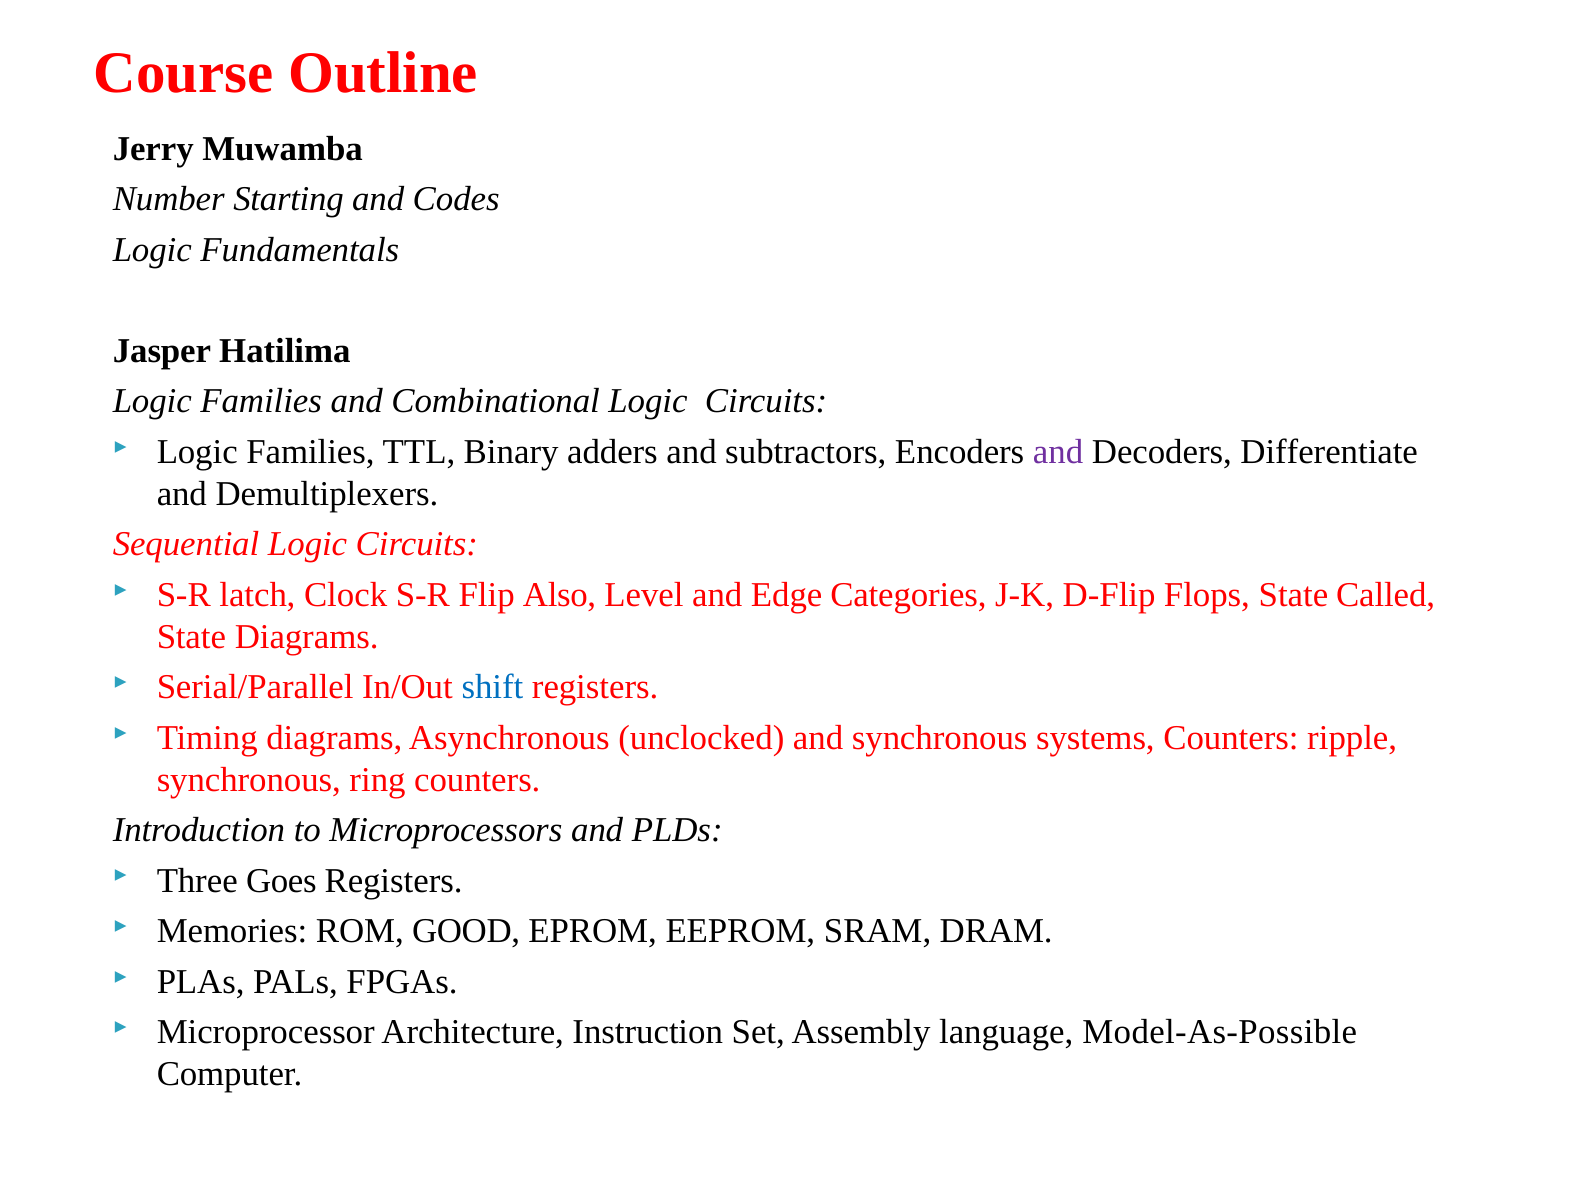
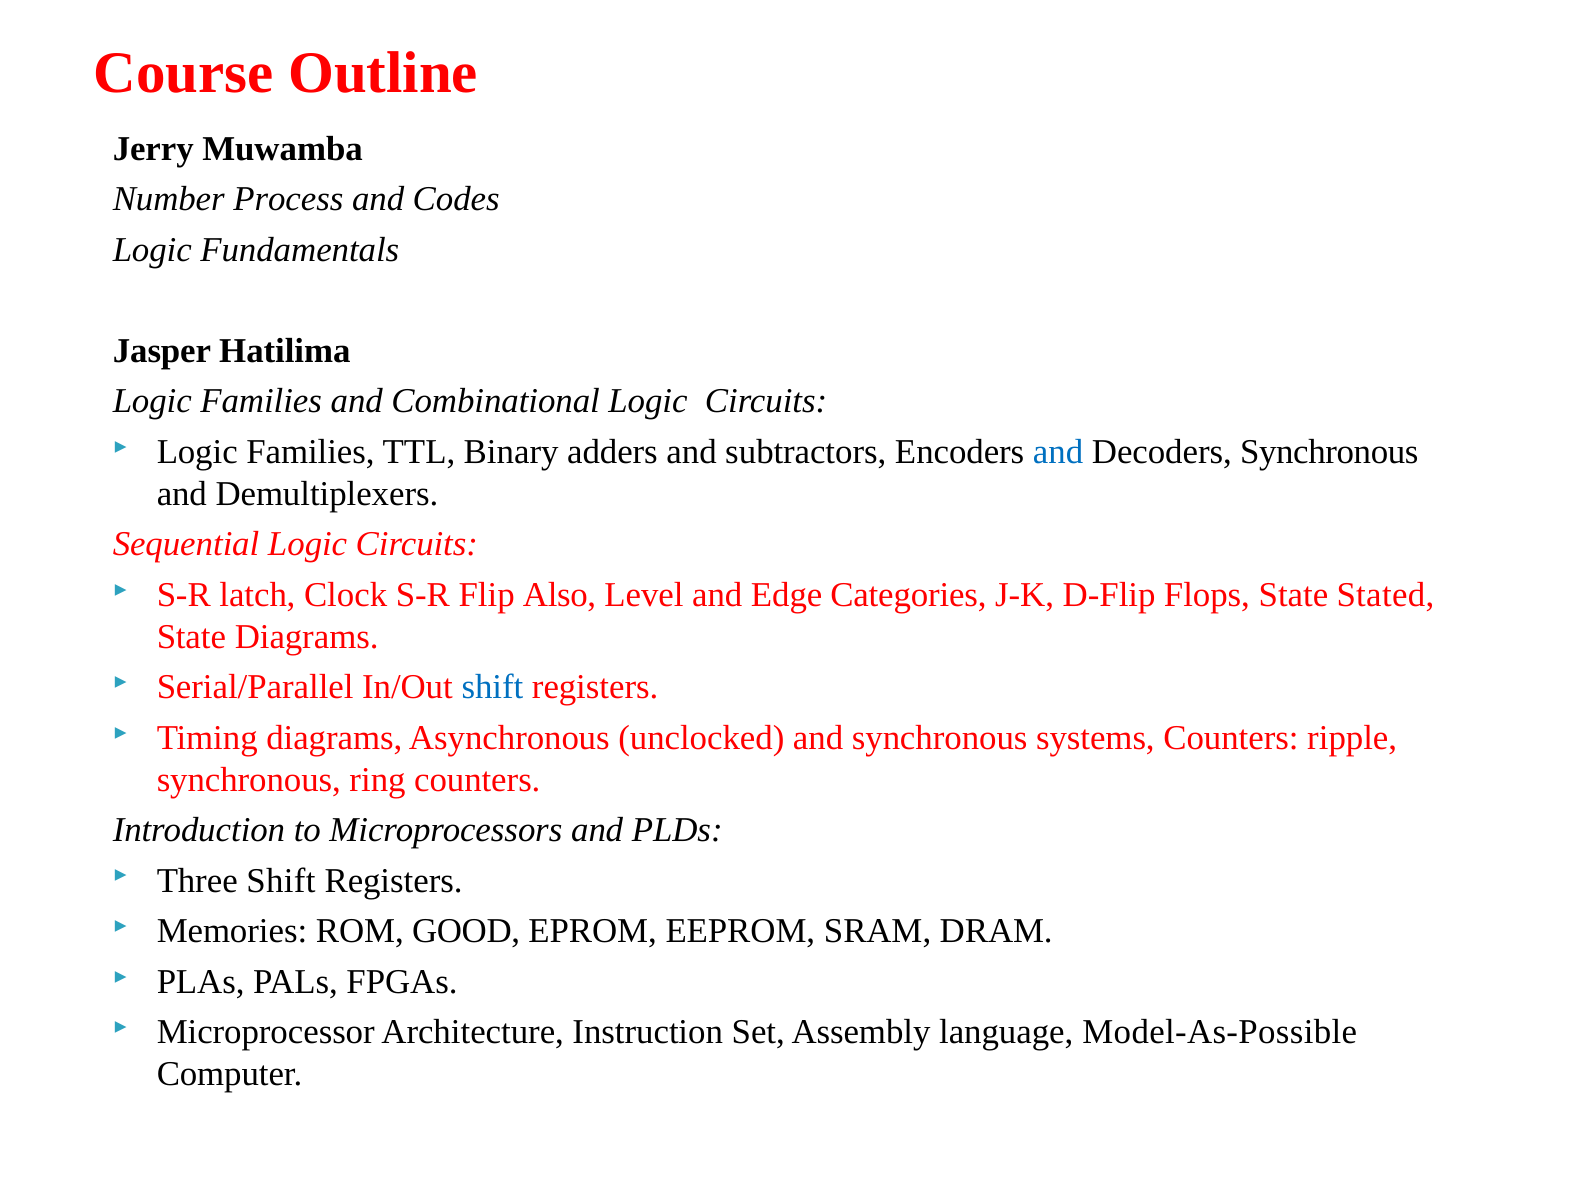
Starting: Starting -> Process (288, 199)
and colour: purple -> blue (1058, 452)
Decoders Differentiate: Differentiate -> Synchronous (1329, 452)
Called: Called -> Stated (1385, 595)
Three Goes: Goes -> Shift (281, 881)
